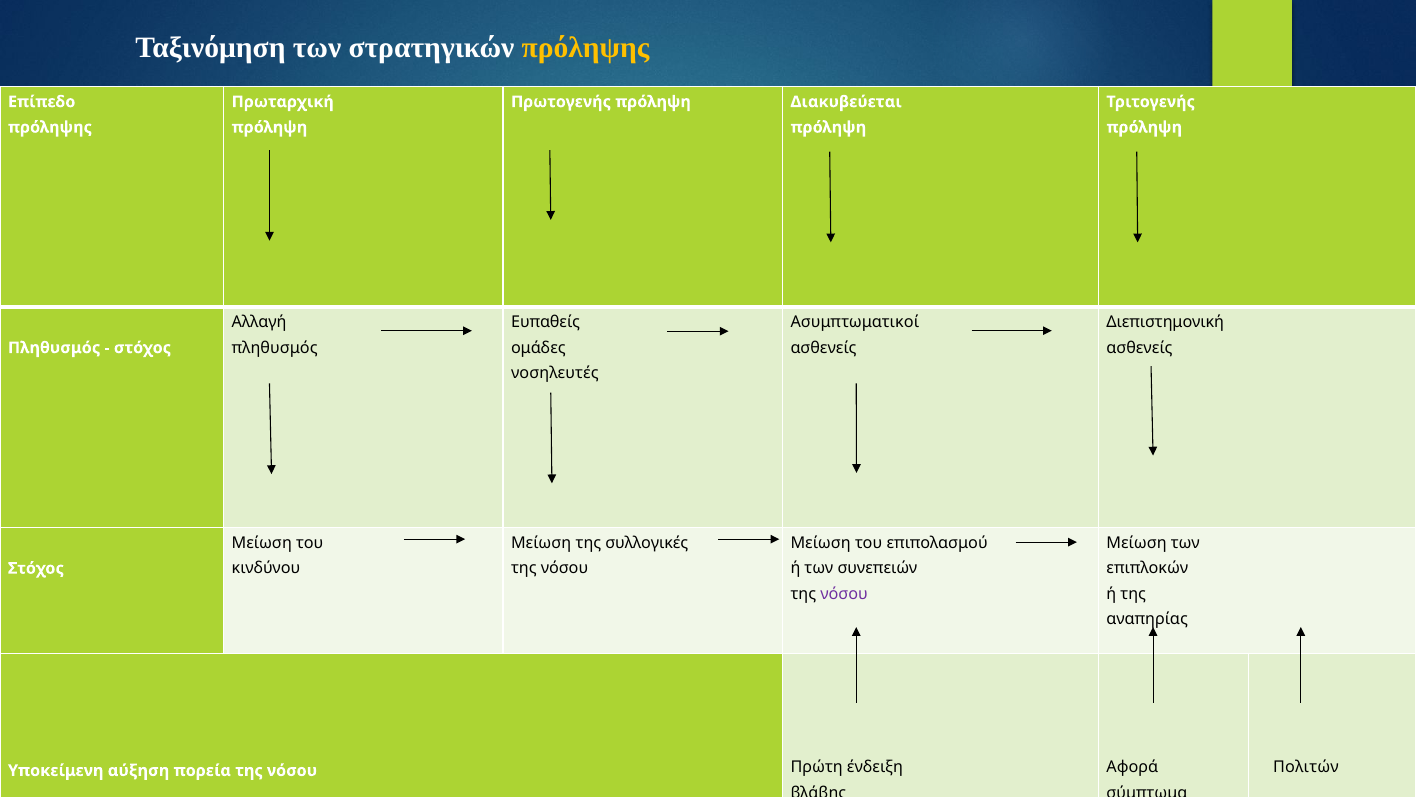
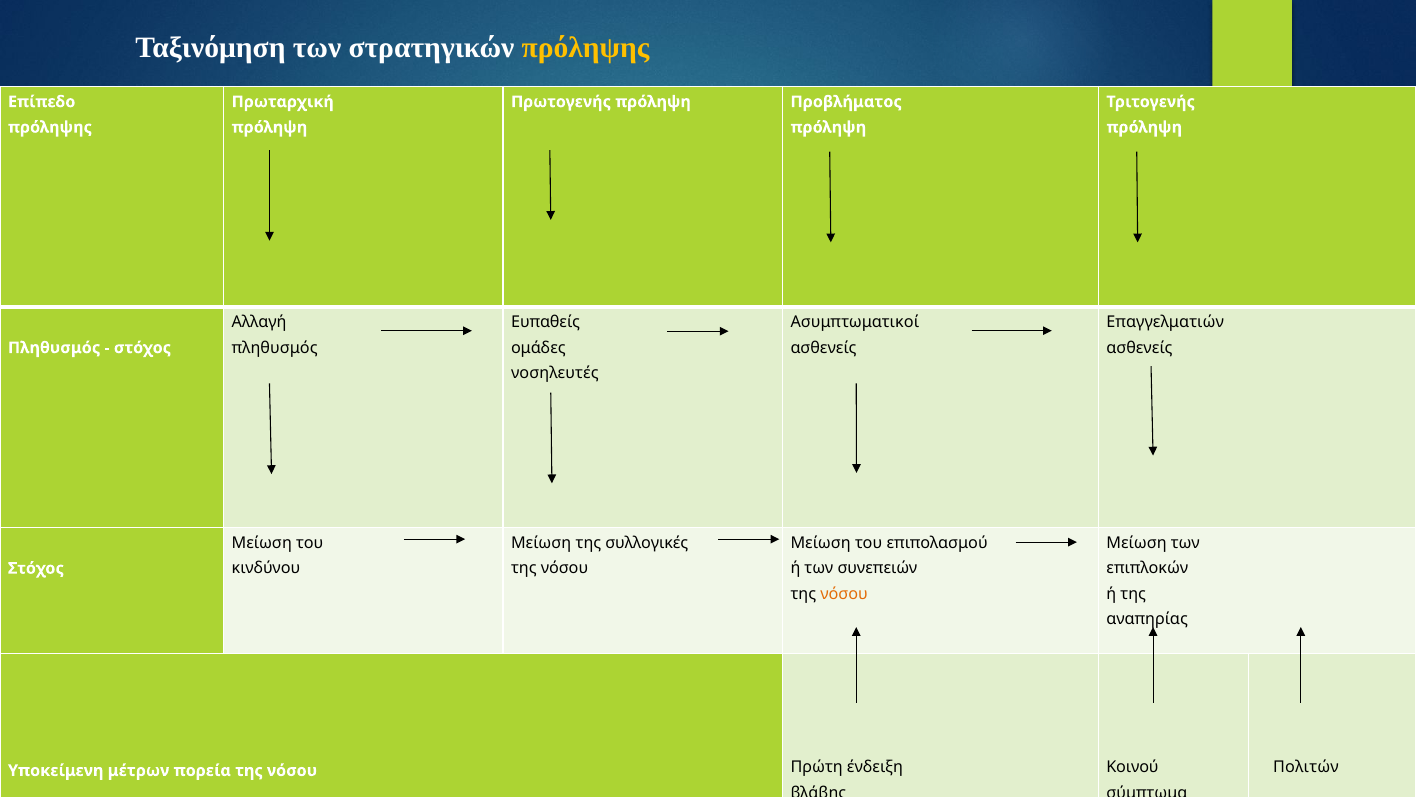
Διακυβεύεται: Διακυβεύεται -> Προβλήματος (846, 102)
Διεπιστημονική: Διεπιστημονική -> Επαγγελματιών (1165, 322)
νόσου colour: purple -> orange (844, 593)
Αφορά: Αφορά -> Κοινού (1132, 767)
αύξηση: αύξηση -> μέτρων (138, 770)
